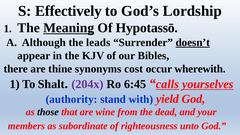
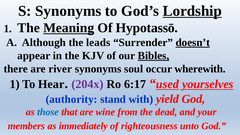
S Effectively: Effectively -> Synonyms (68, 11)
Lordship underline: none -> present (192, 11)
Bibles underline: none -> present (153, 56)
thine: thine -> river (60, 69)
cost: cost -> soul (134, 69)
Shalt: Shalt -> Hear (51, 84)
6:45: 6:45 -> 6:17 (135, 84)
calls: calls -> used (167, 84)
those colour: black -> blue (48, 112)
subordinate: subordinate -> immediately (83, 126)
